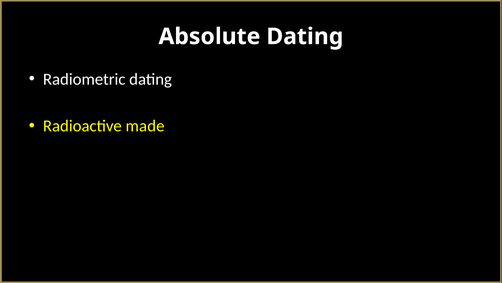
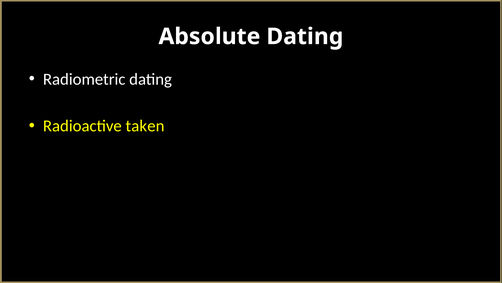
made: made -> taken (145, 126)
